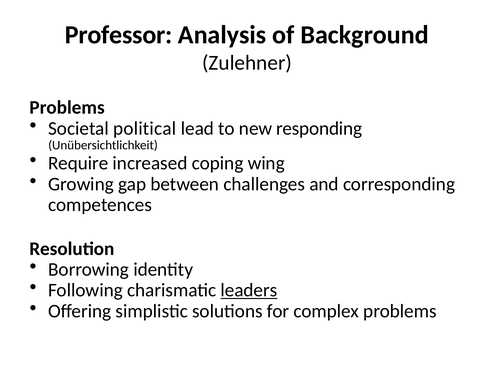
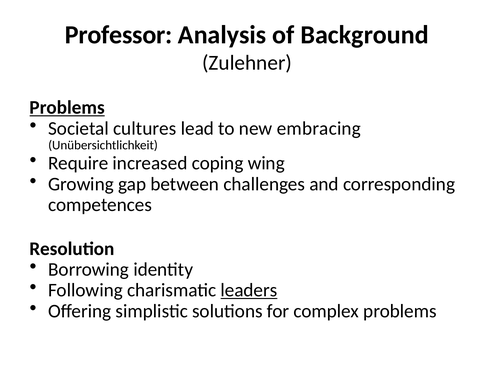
Problems underline: none -> present (67, 107)
political: political -> cultures (145, 128)
responding: responding -> embracing (319, 128)
